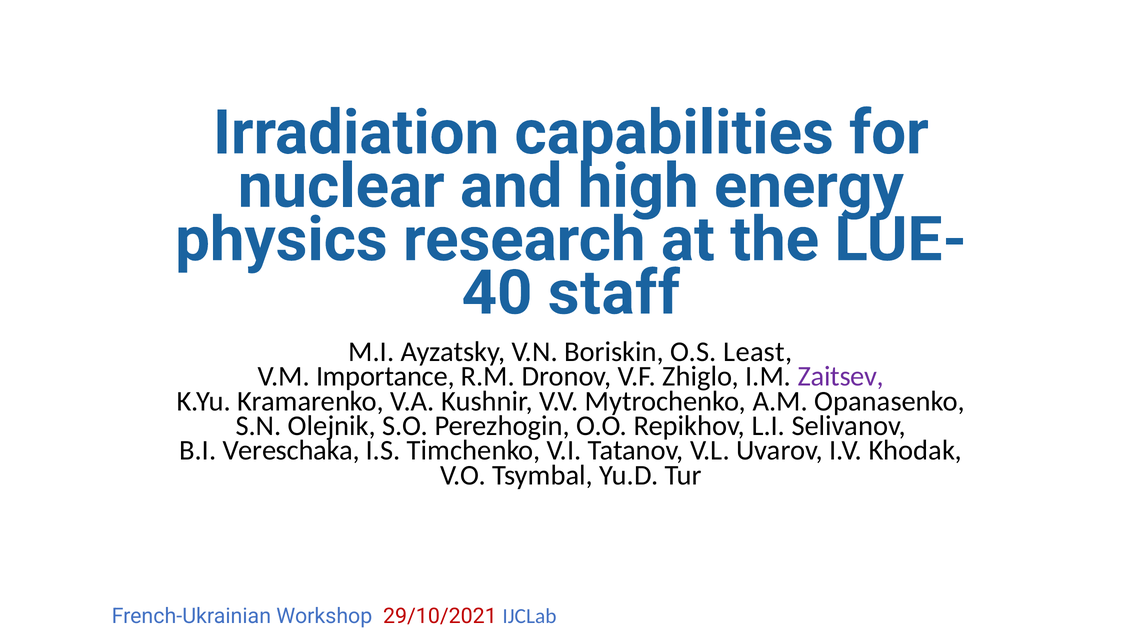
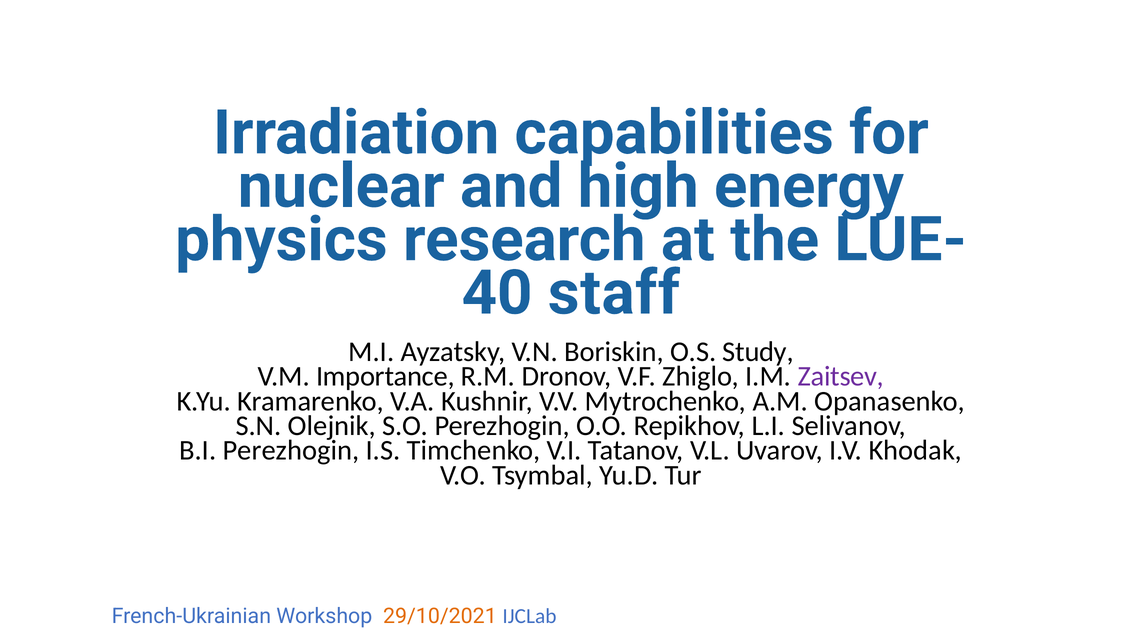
Least: Least -> Study (758, 352)
B.I Vereschaka: Vereschaka -> Perezhogin (291, 451)
29/10/2021 colour: red -> orange (440, 616)
